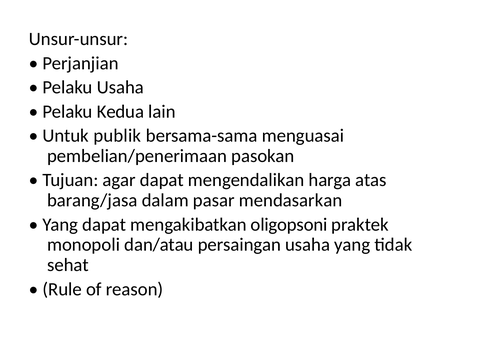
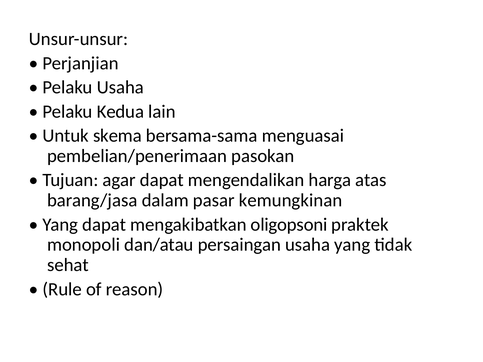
publik: publik -> skema (117, 136)
mendasarkan: mendasarkan -> kemungkinan (291, 200)
